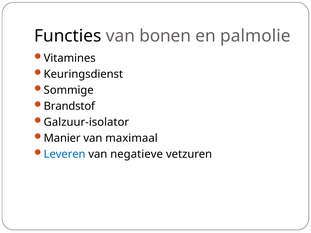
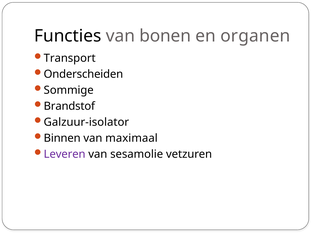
palmolie: palmolie -> organen (255, 36)
Vitamines: Vitamines -> Transport (70, 58)
Keuringsdienst: Keuringsdienst -> Onderscheiden (83, 74)
Manier: Manier -> Binnen (62, 138)
Leveren colour: blue -> purple (65, 154)
negatieve: negatieve -> sesamolie (137, 154)
